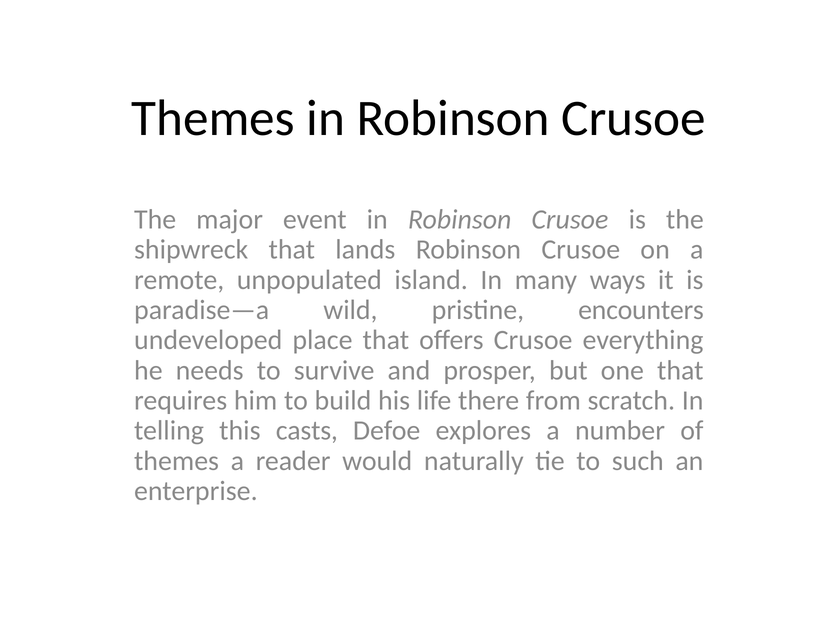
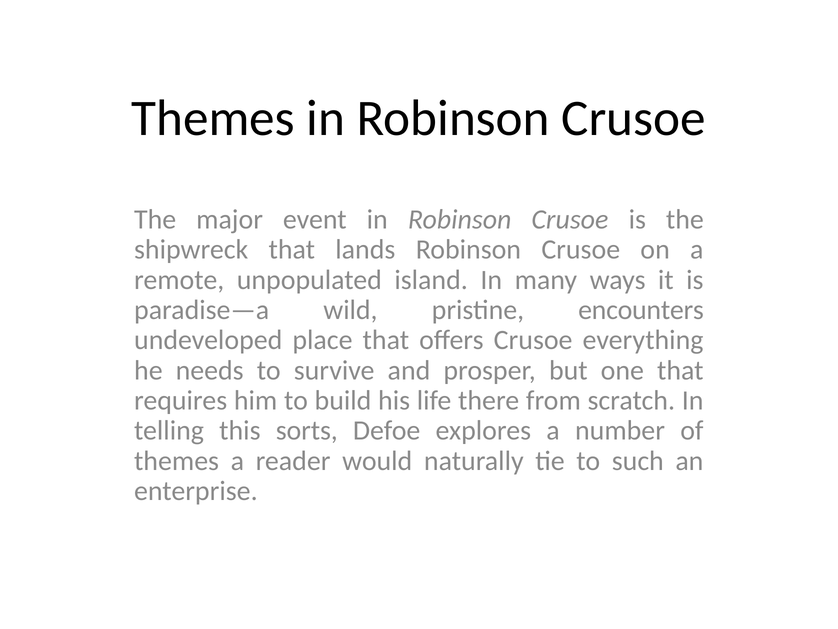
casts: casts -> sorts (307, 430)
